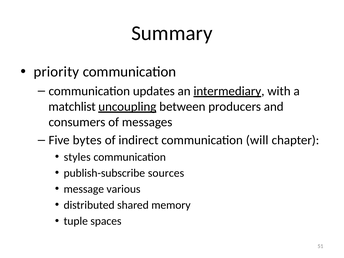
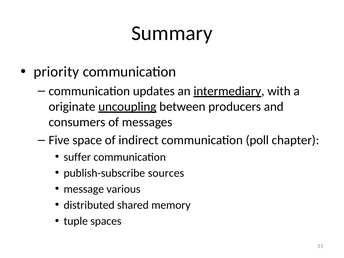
matchlist: matchlist -> originate (72, 107)
bytes: bytes -> space (87, 140)
will: will -> poll (257, 140)
styles: styles -> suffer (77, 157)
